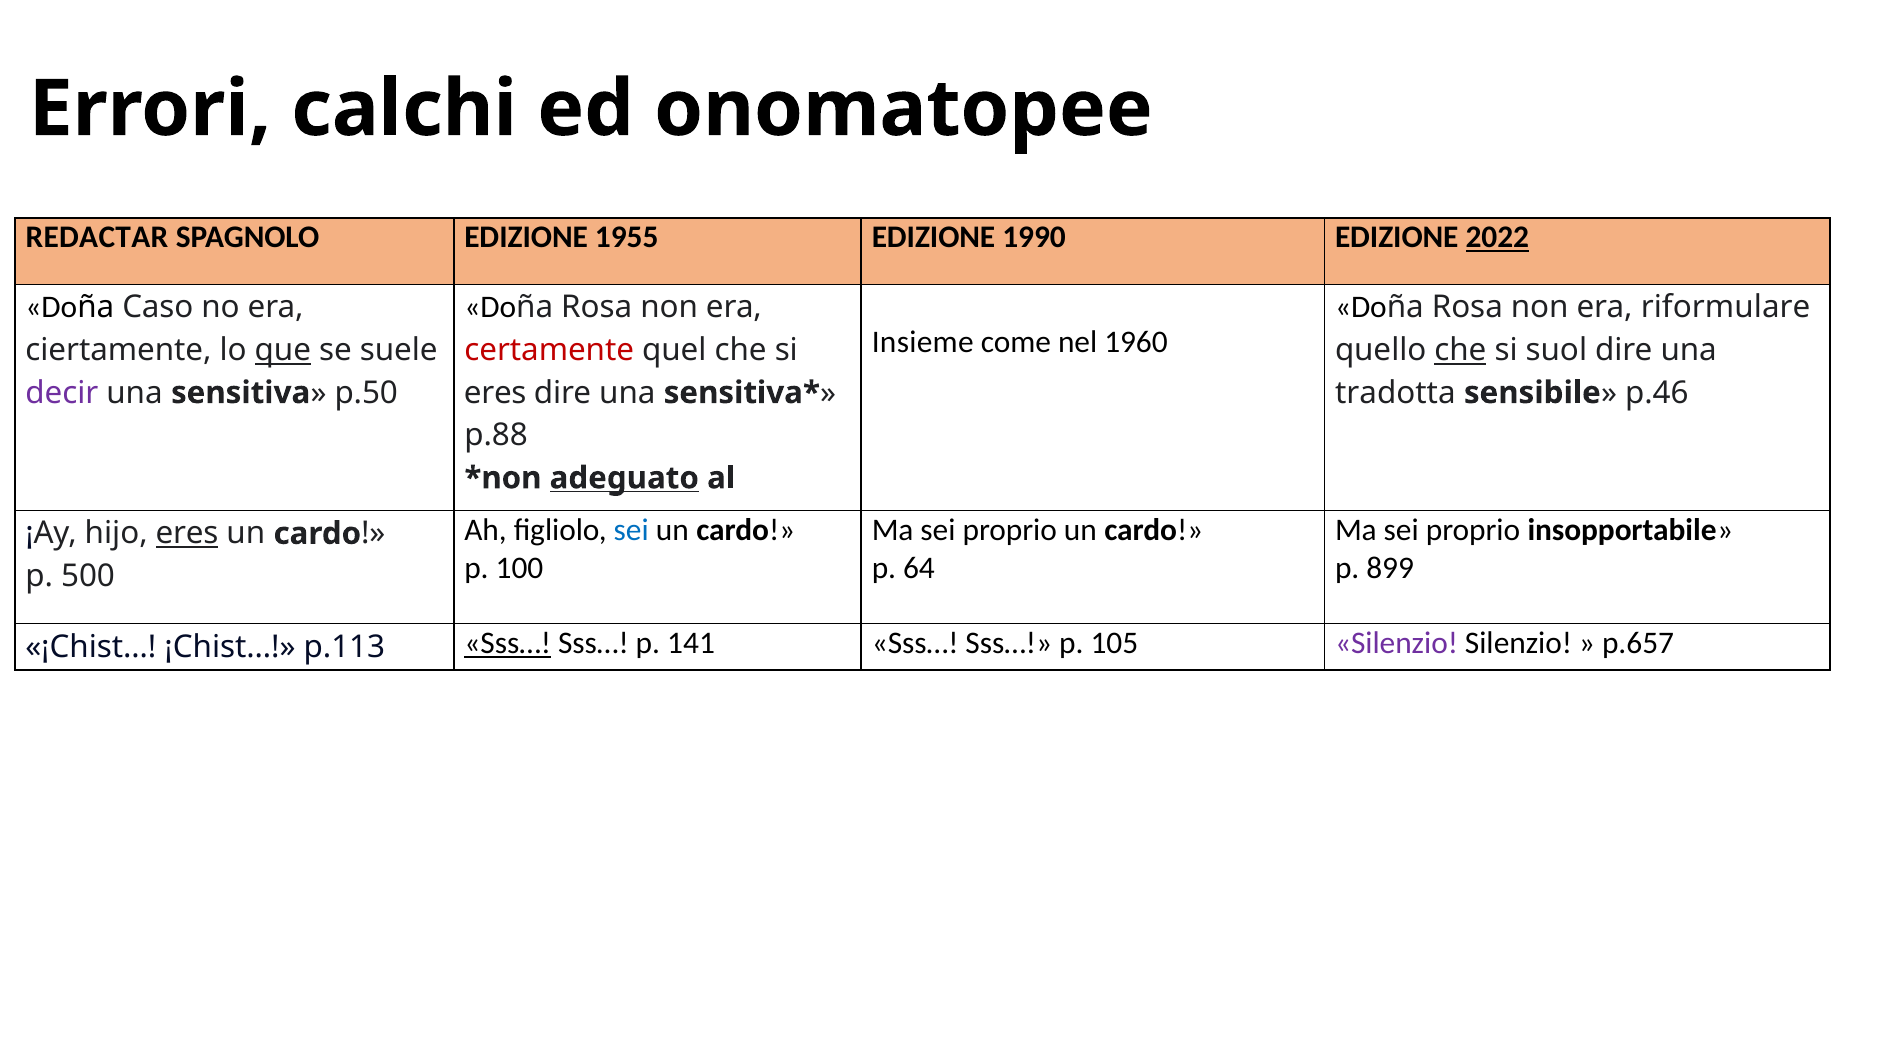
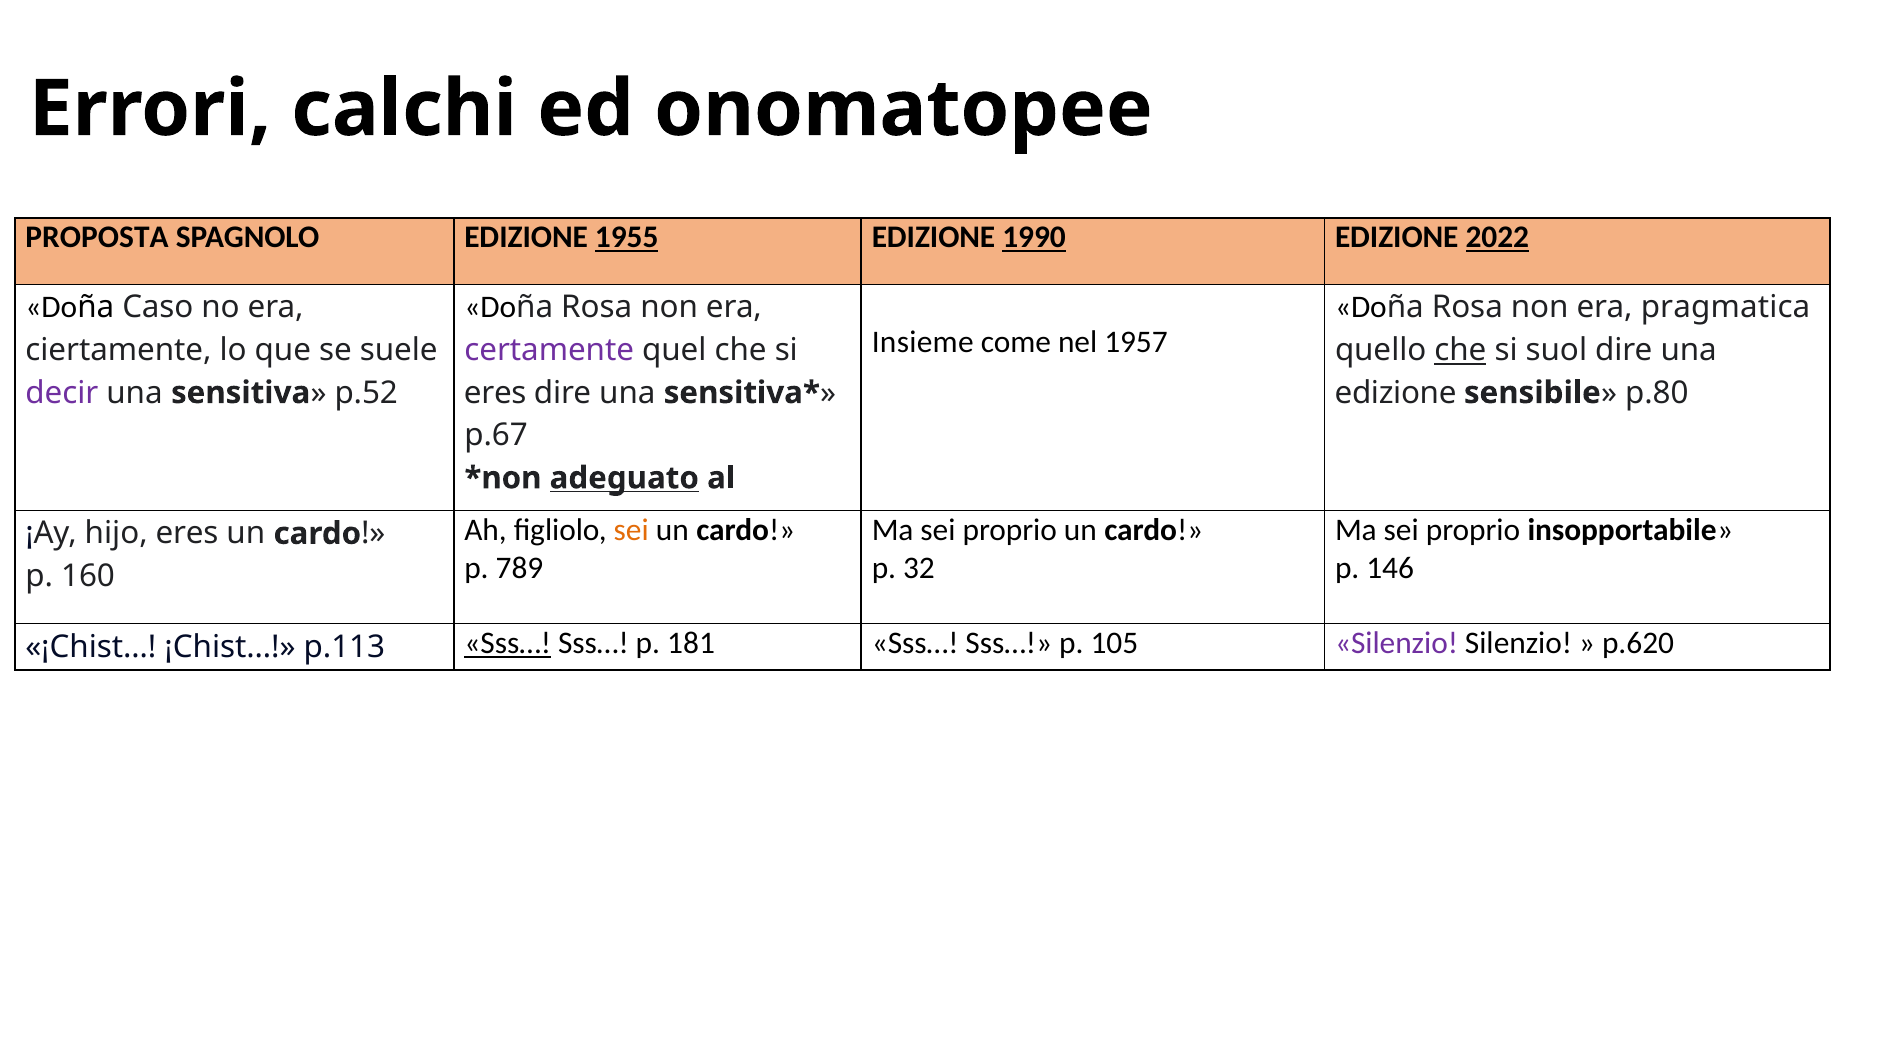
REDACTAR: REDACTAR -> PROPOSTA (97, 238)
1955 underline: none -> present (627, 238)
1990 underline: none -> present (1034, 238)
riformulare: riformulare -> pragmatica (1726, 308)
1960: 1960 -> 1957 (1136, 343)
que underline: present -> none (283, 350)
certamente colour: red -> purple (549, 350)
p.50: p.50 -> p.52 (366, 393)
tradotta: tradotta -> edizione (1396, 393)
p.46: p.46 -> p.80 (1657, 393)
p.88: p.88 -> p.67 (496, 436)
sei colour: blue -> orange (631, 530)
eres underline: present -> none (187, 534)
100: 100 -> 789 (520, 569)
64: 64 -> 32 (919, 569)
899: 899 -> 146 (1390, 569)
500: 500 -> 160 (88, 576)
141: 141 -> 181 (691, 643)
p.657: p.657 -> p.620 (1638, 643)
